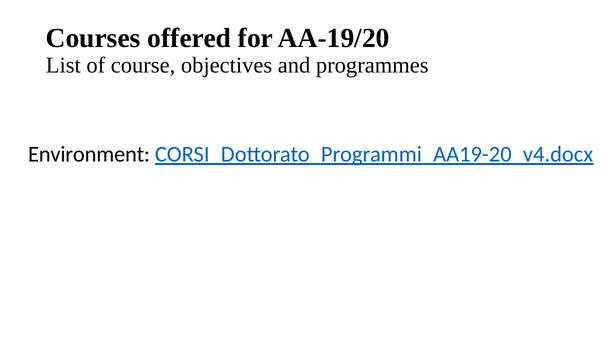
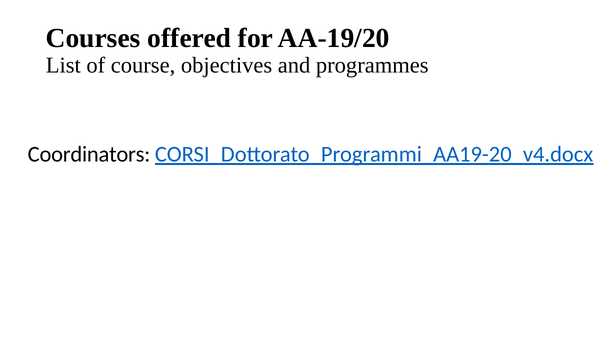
Environment: Environment -> Coordinators (89, 154)
